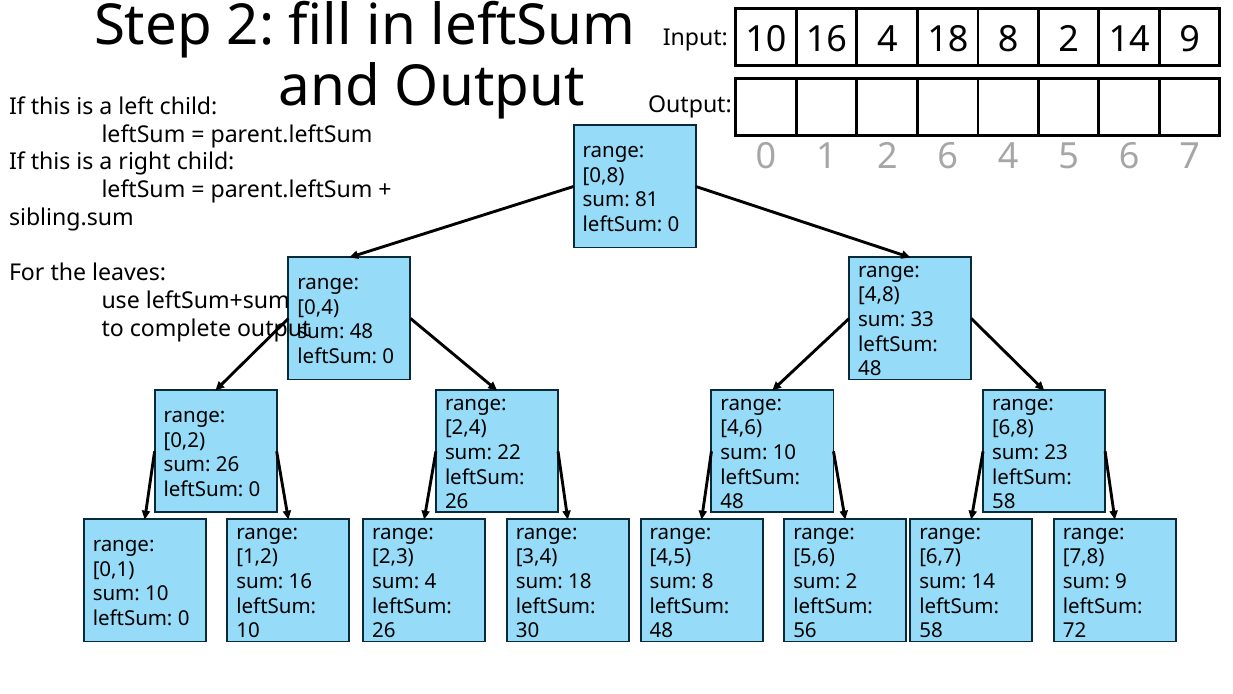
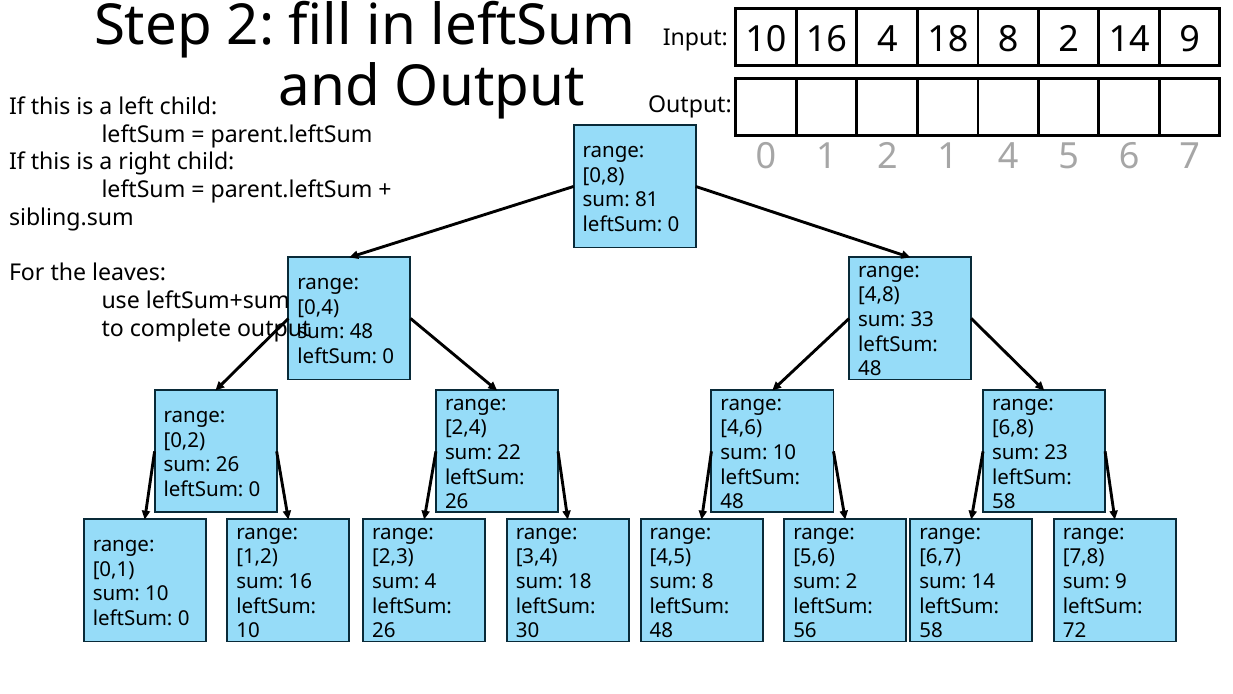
2 6: 6 -> 1 (948, 157)
